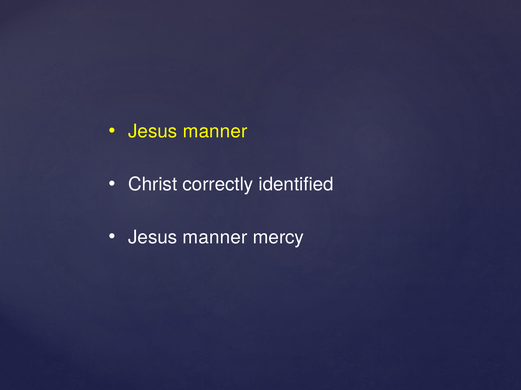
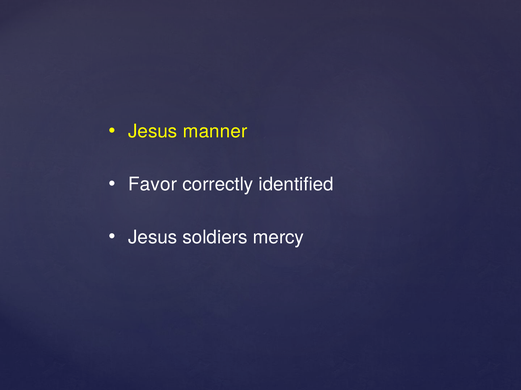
Christ: Christ -> Favor (153, 185)
manner: manner -> soldiers (215, 238)
